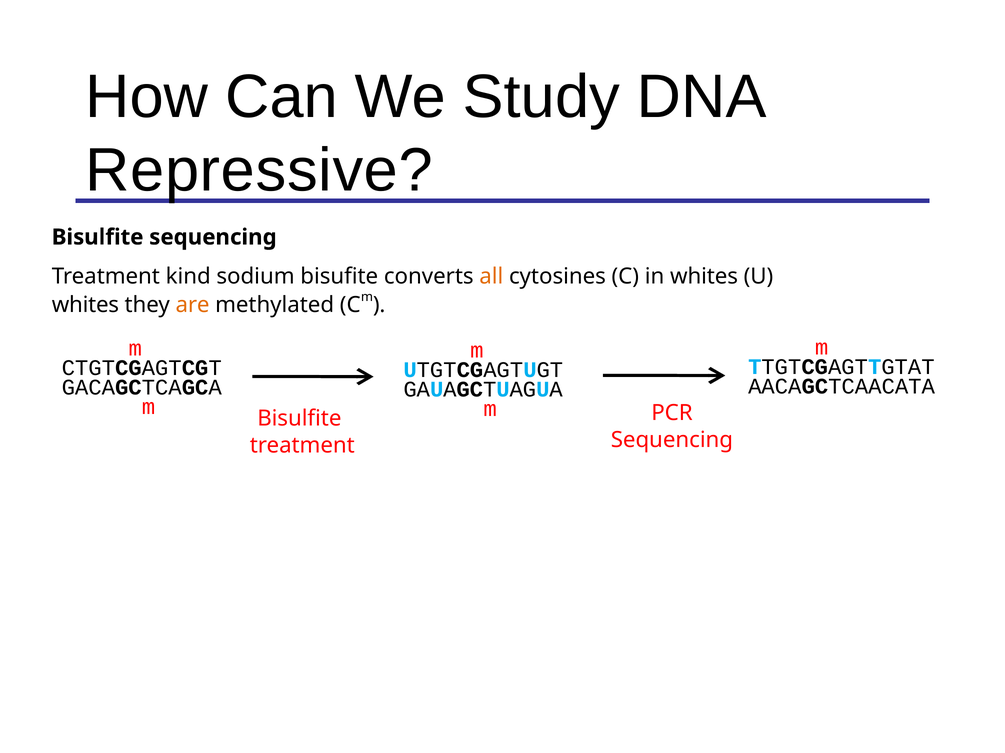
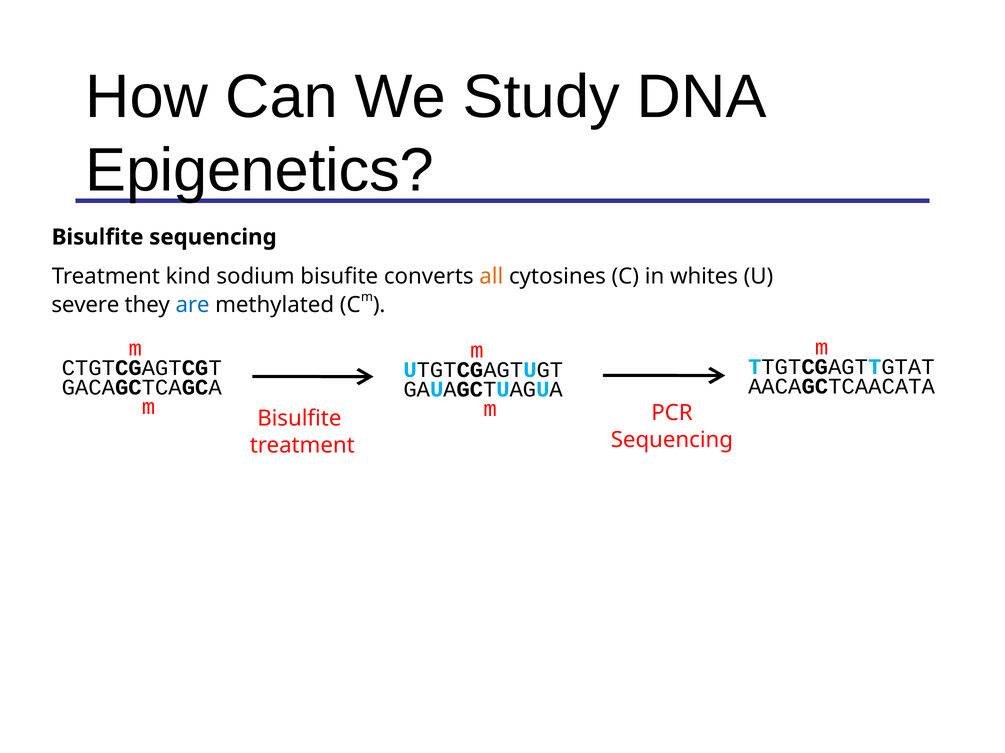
Repressive: Repressive -> Epigenetics (260, 171)
whites: whites -> severe (85, 305)
are colour: orange -> blue (193, 305)
